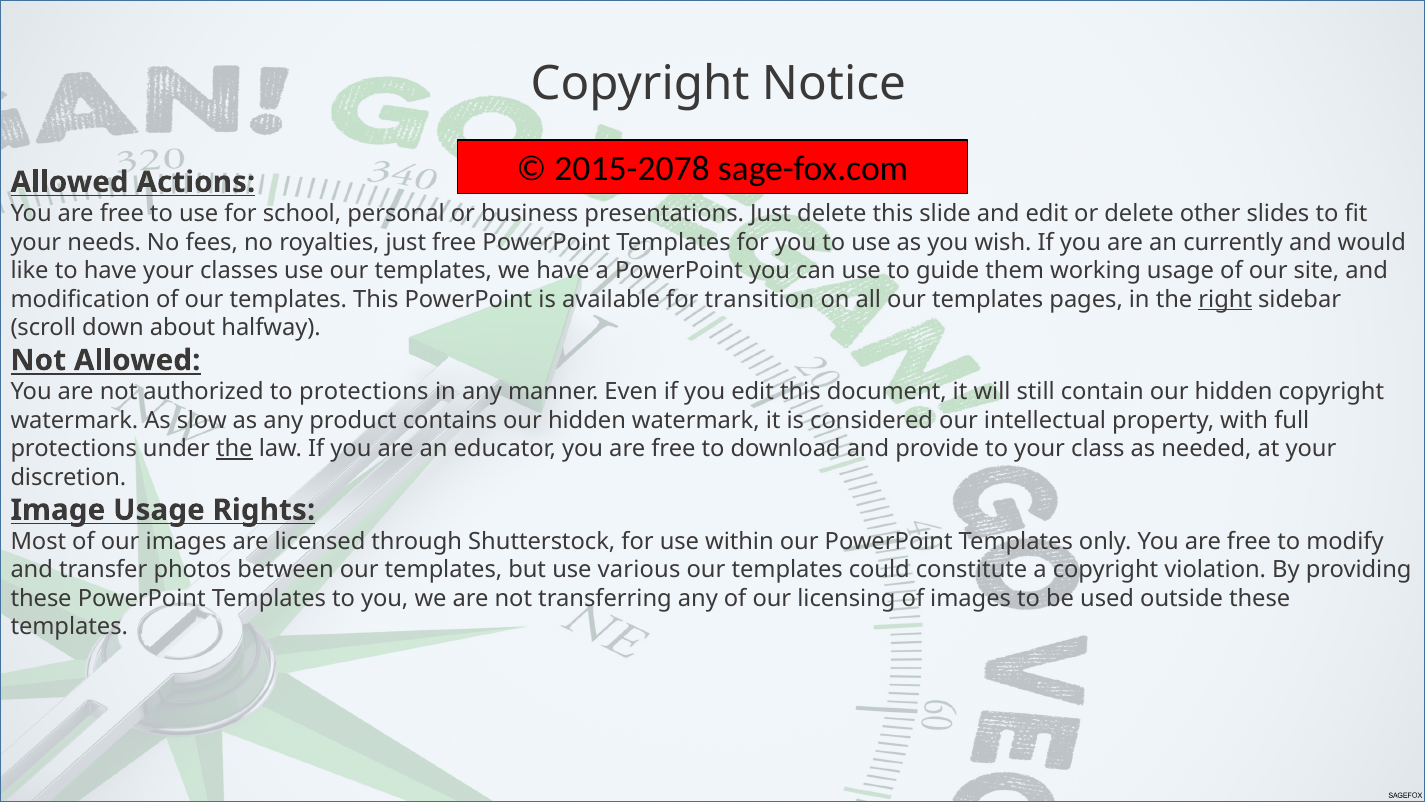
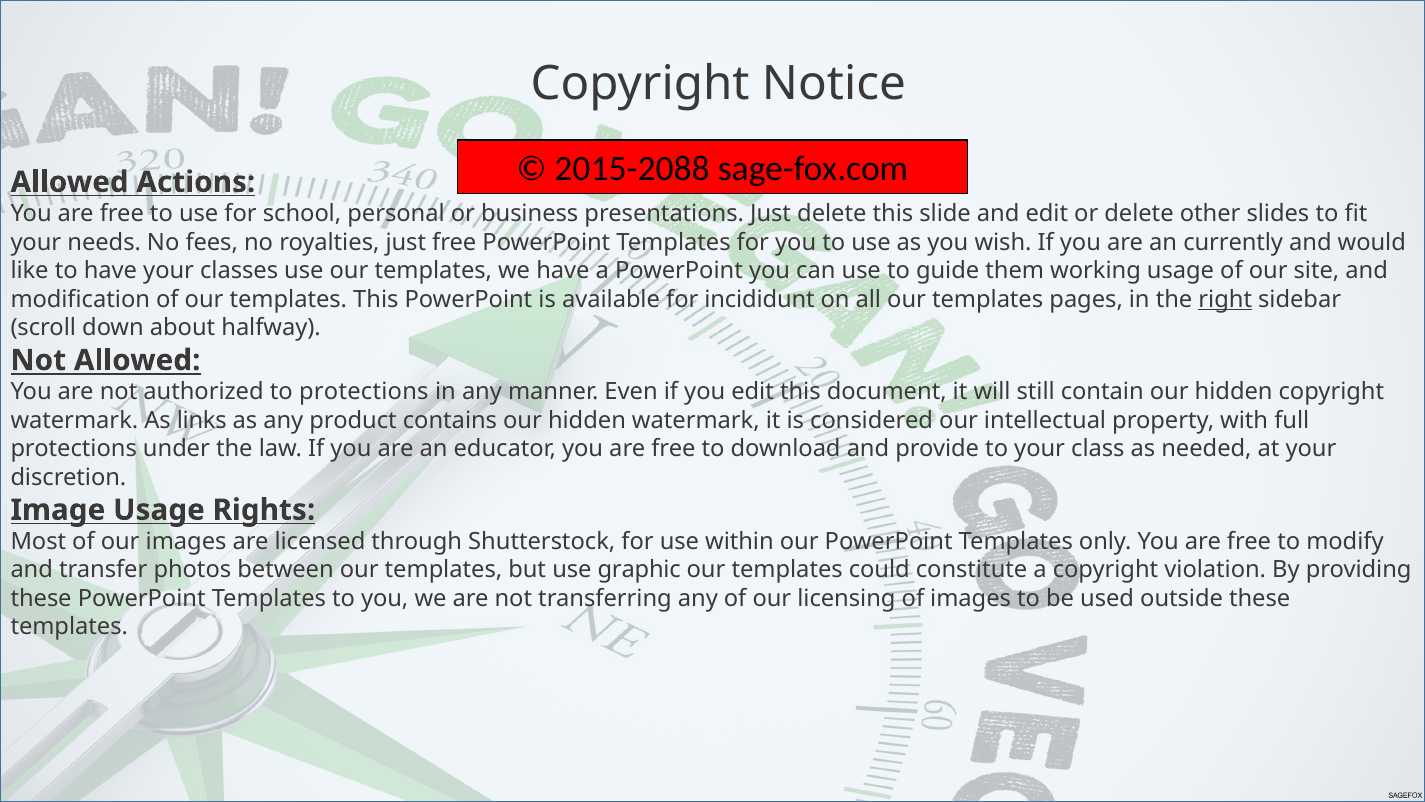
2015-2078: 2015-2078 -> 2015-2088 (632, 169)
transition: transition -> incididunt (760, 299)
slow: slow -> links (202, 420)
the underline: present -> none (234, 449)
various: various -> graphic (639, 570)
